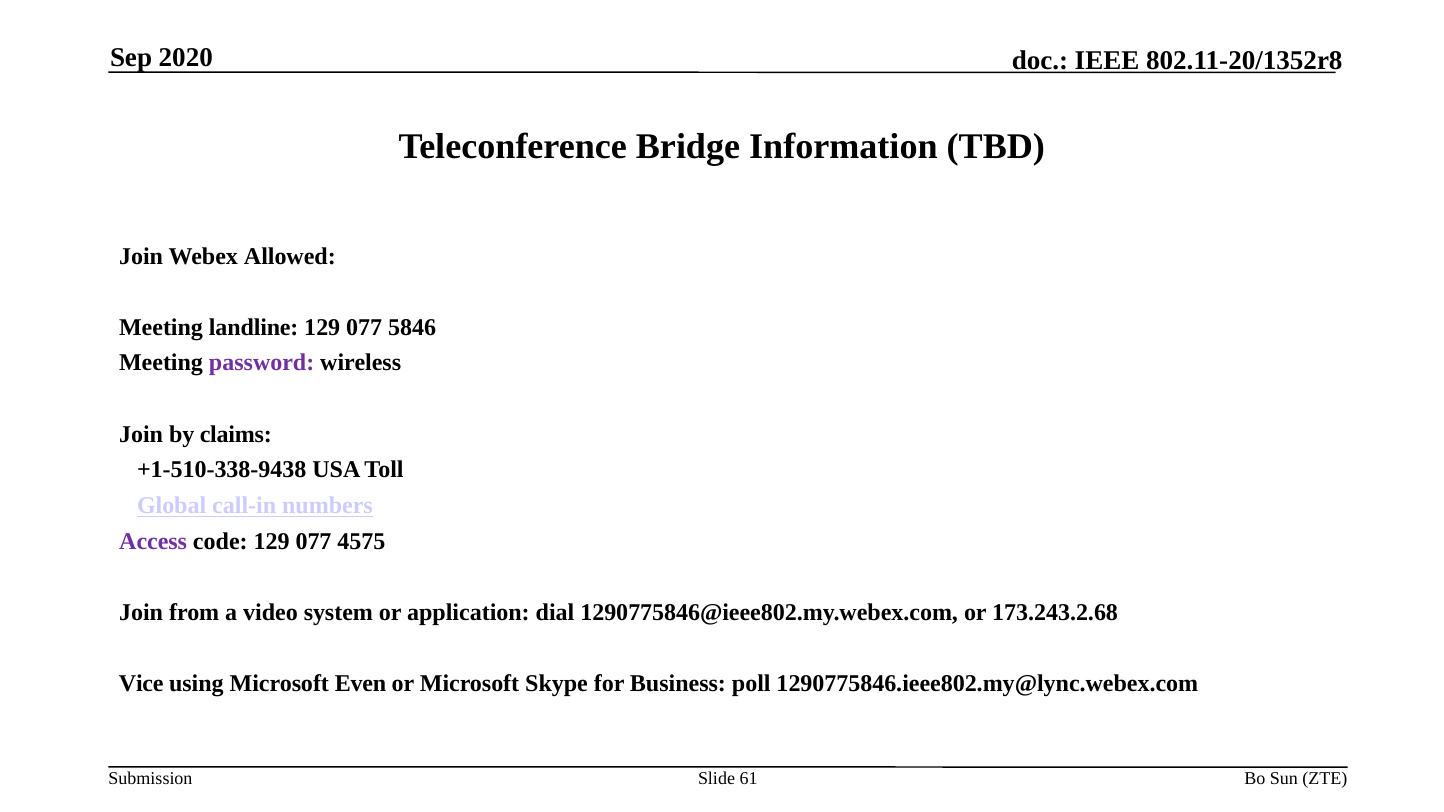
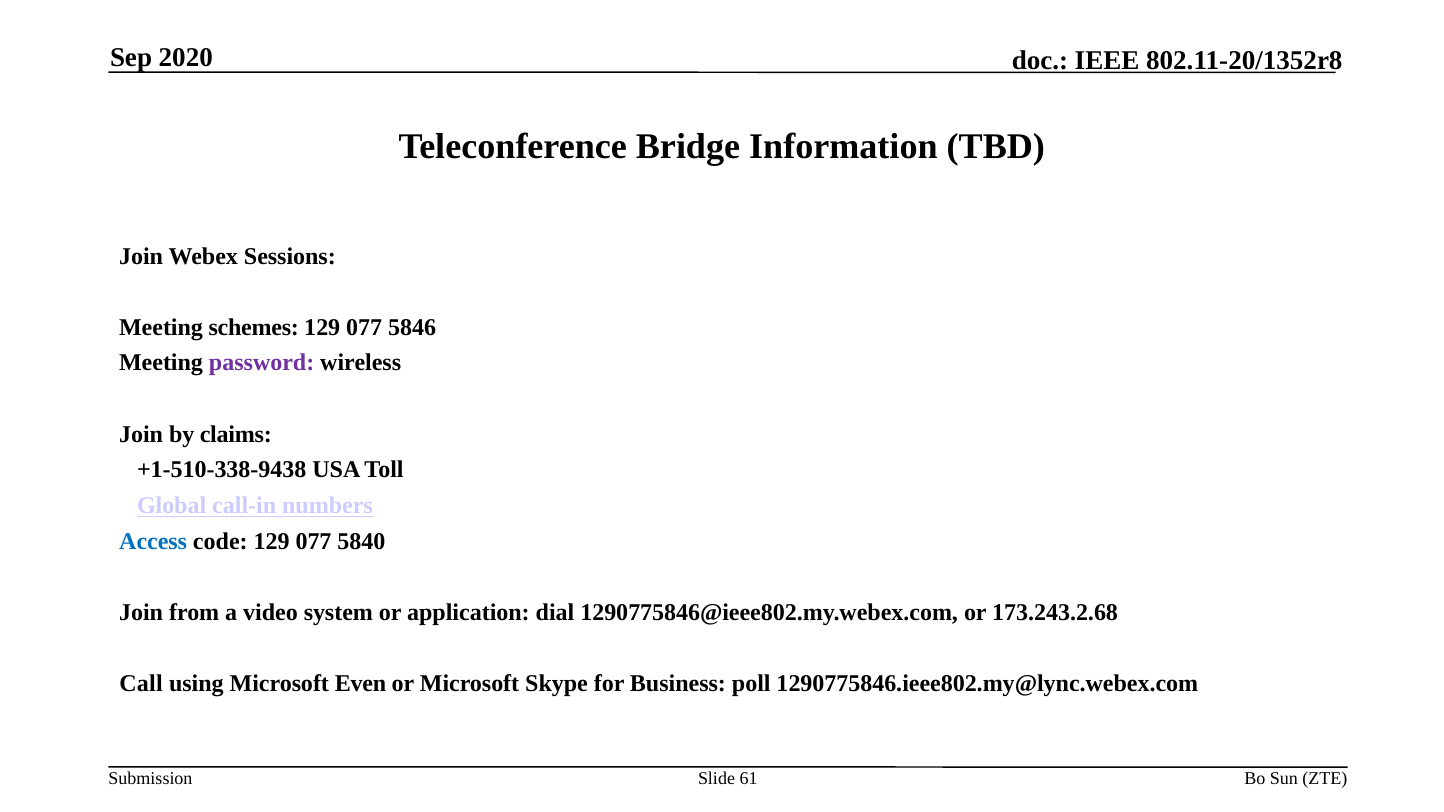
Allowed: Allowed -> Sessions (290, 256)
landline: landline -> schemes (254, 327)
Access colour: purple -> blue (153, 541)
4575: 4575 -> 5840 (361, 541)
Vice: Vice -> Call (141, 684)
